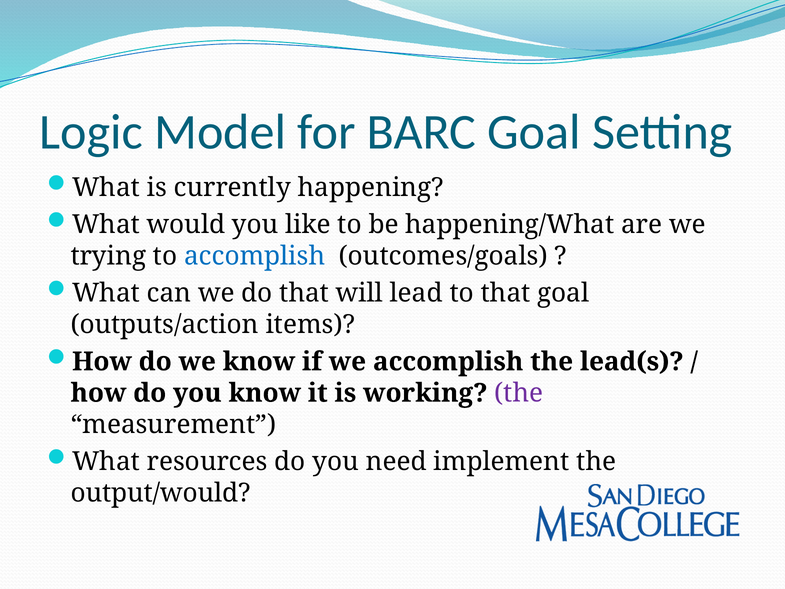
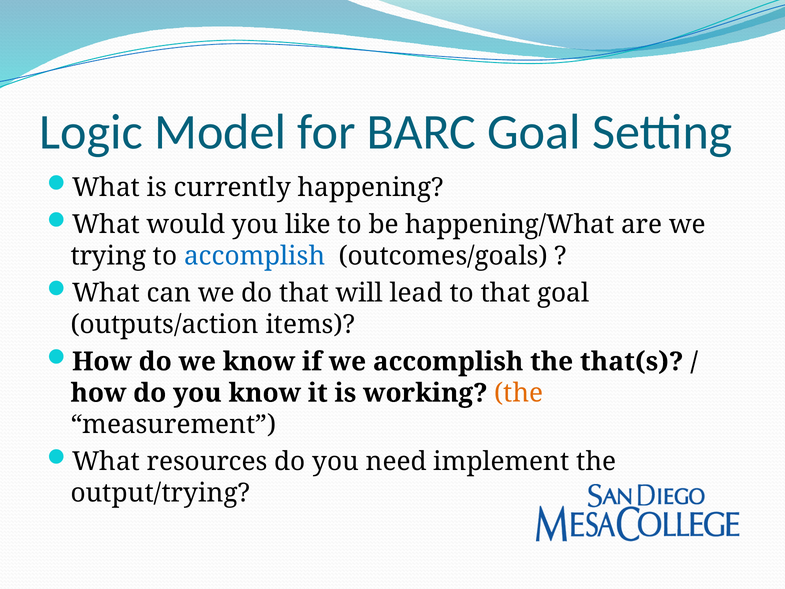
lead(s: lead(s -> that(s (632, 362)
the colour: purple -> orange (519, 393)
output/would: output/would -> output/trying (160, 493)
